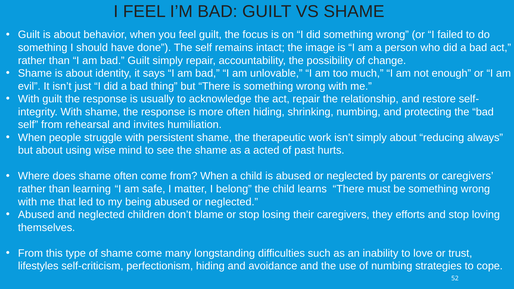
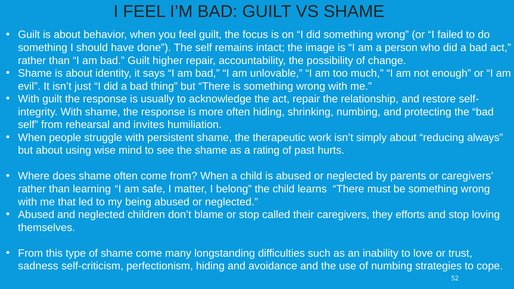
Guilt simply: simply -> higher (168, 61)
acted: acted -> rating (266, 150)
losing: losing -> called (276, 215)
lifestyles: lifestyles -> sadness (38, 266)
